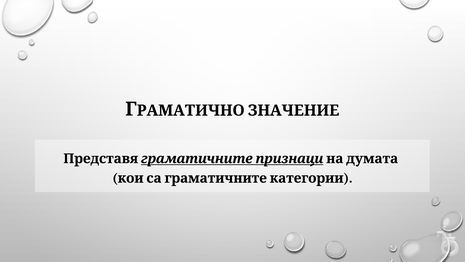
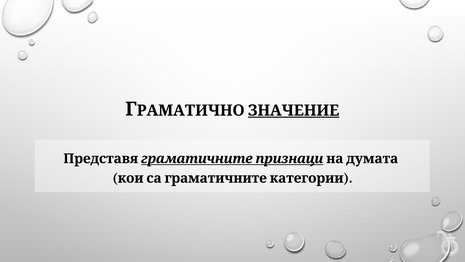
ЗНАЧЕНИЕ underline: none -> present (294, 110)
